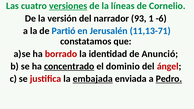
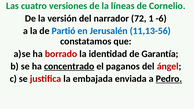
versiones underline: present -> none (68, 6)
93: 93 -> 72 (139, 18)
11,13-71: 11,13-71 -> 11,13-56 (150, 31)
Anunció: Anunció -> Garantía (160, 54)
dominio: dominio -> paganos (123, 66)
embajada underline: present -> none (93, 79)
